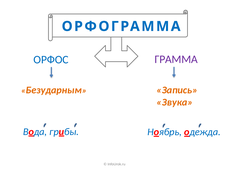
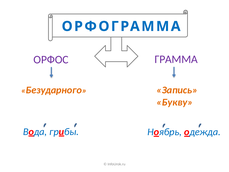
ОРФОС colour: blue -> purple (51, 60)
Безударным: Безударным -> Безударного (54, 90)
Звука: Звука -> Букву (175, 102)
